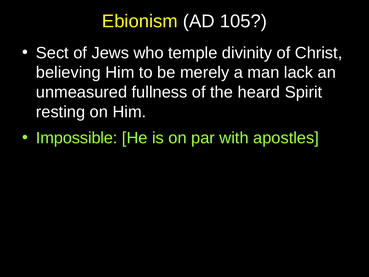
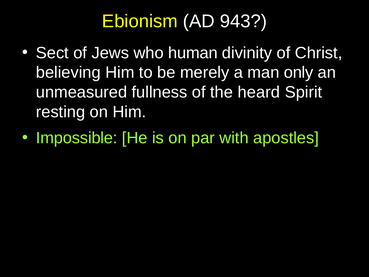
105: 105 -> 943 (243, 21)
temple: temple -> human (193, 53)
lack: lack -> only (299, 72)
